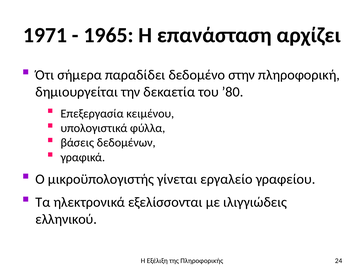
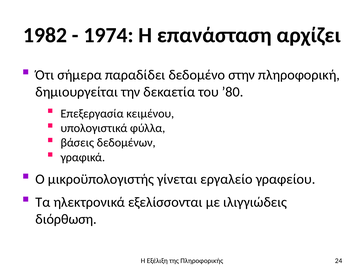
1971: 1971 -> 1982 (45, 35)
1965: 1965 -> 1974 (109, 35)
ελληνικού: ελληνικού -> διόρθωση (66, 219)
